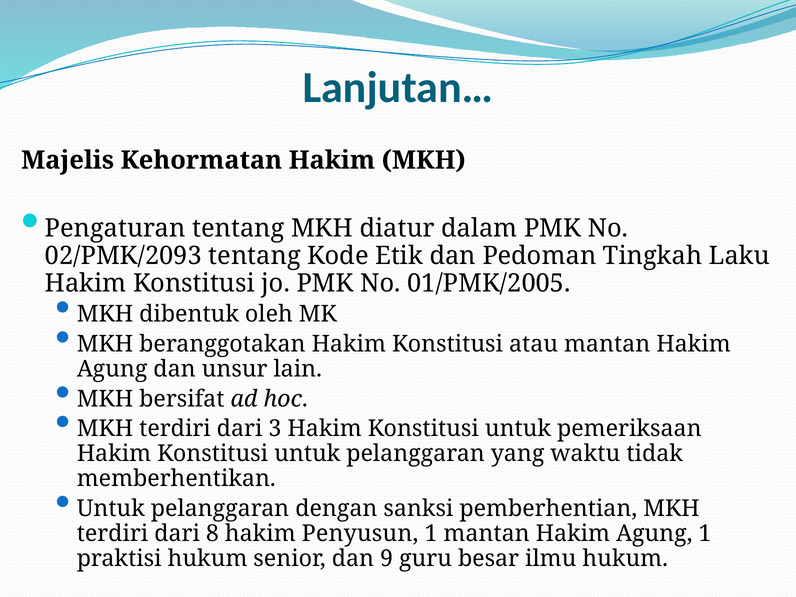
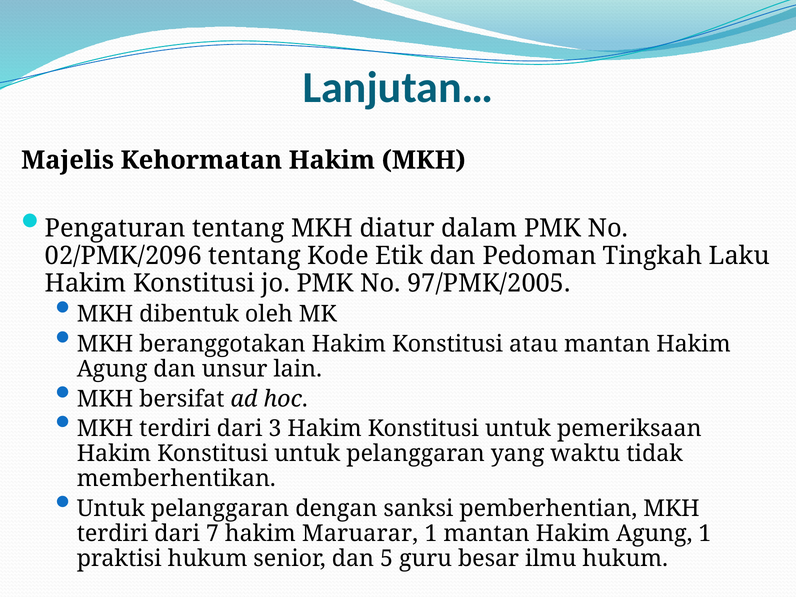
02/PMK/2093: 02/PMK/2093 -> 02/PMK/2096 (123, 256)
01/PMK/2005: 01/PMK/2005 -> 97/PMK/2005 (489, 283)
8: 8 -> 7 (212, 534)
Penyusun: Penyusun -> Maruarar (360, 534)
9: 9 -> 5 (387, 559)
